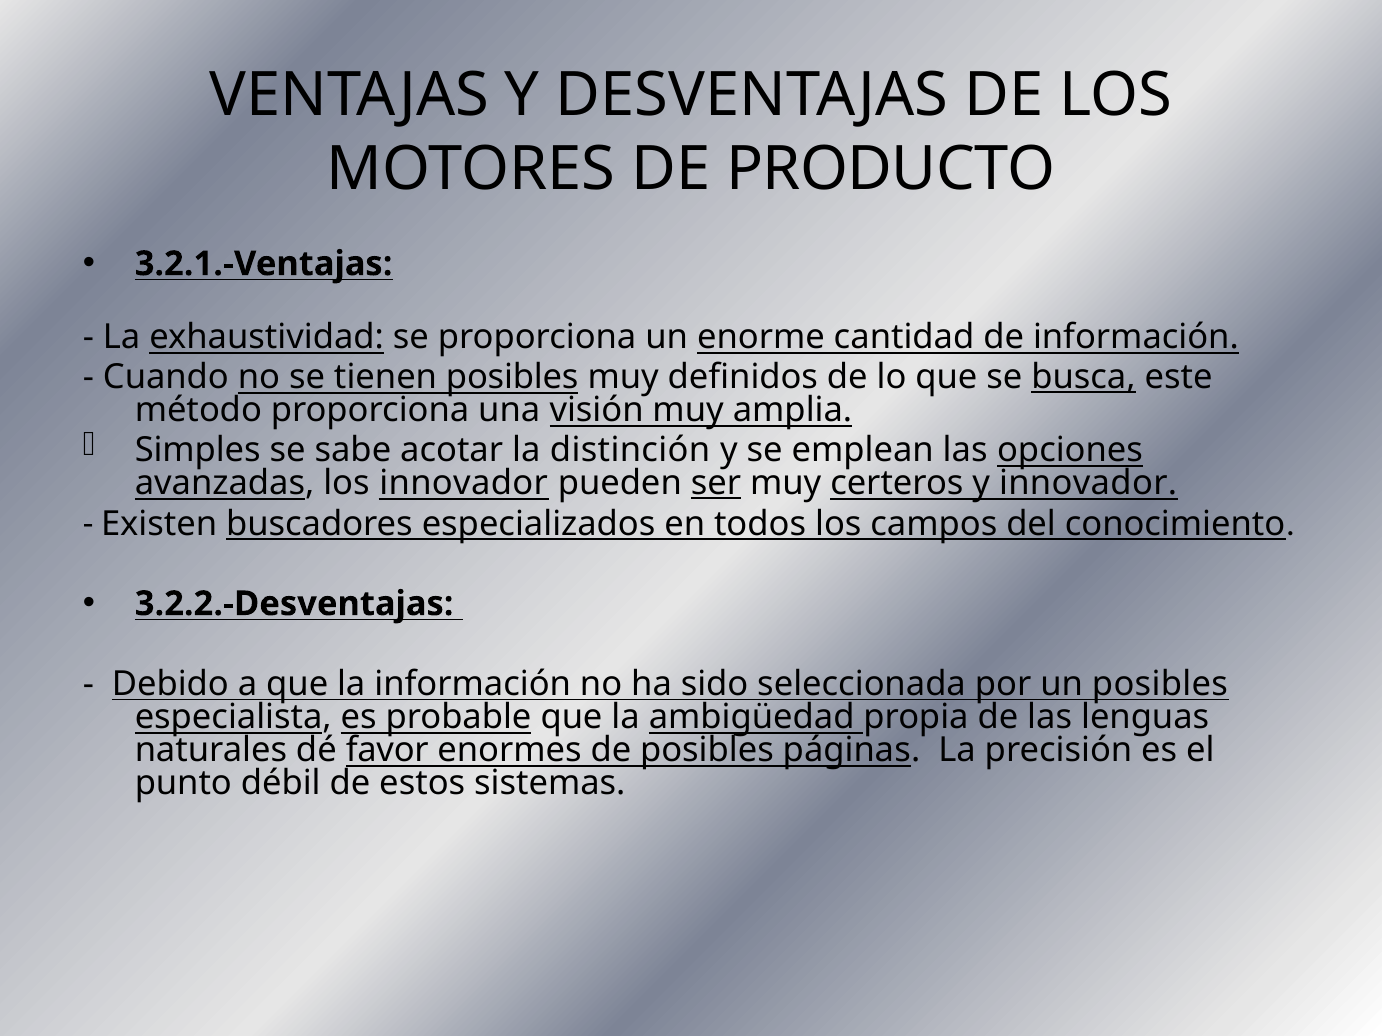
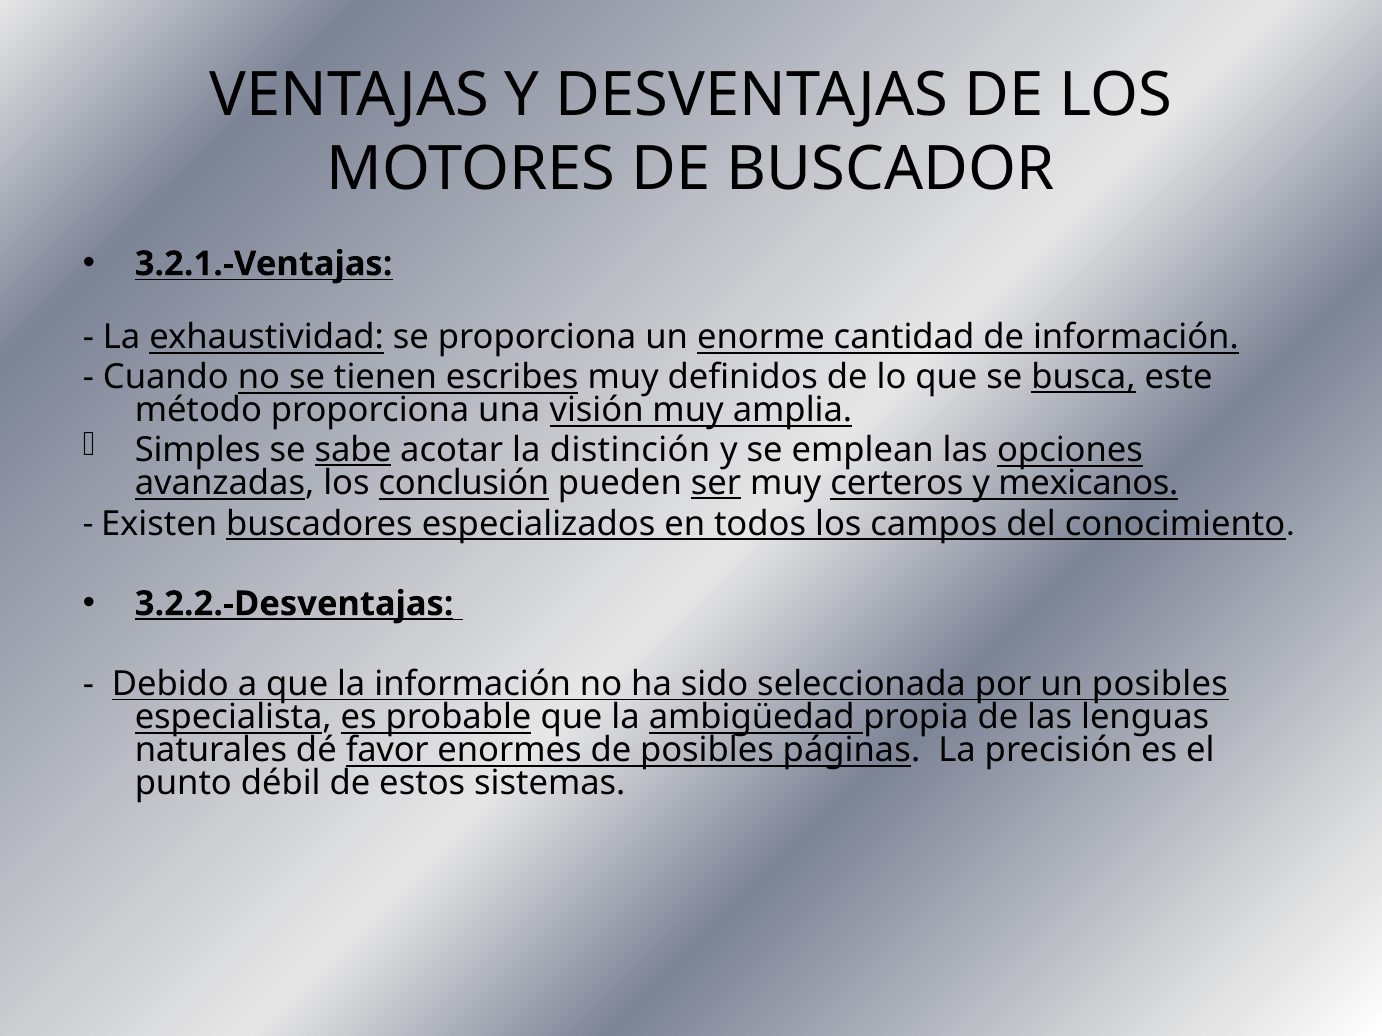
PRODUCTO: PRODUCTO -> BUSCADOR (891, 169)
tienen posibles: posibles -> escribes (512, 377)
sabe underline: none -> present (353, 451)
los innovador: innovador -> conclusión (464, 484)
y innovador: innovador -> mexicanos (1088, 484)
3.2.2.-Desventajas underline: none -> present (294, 604)
